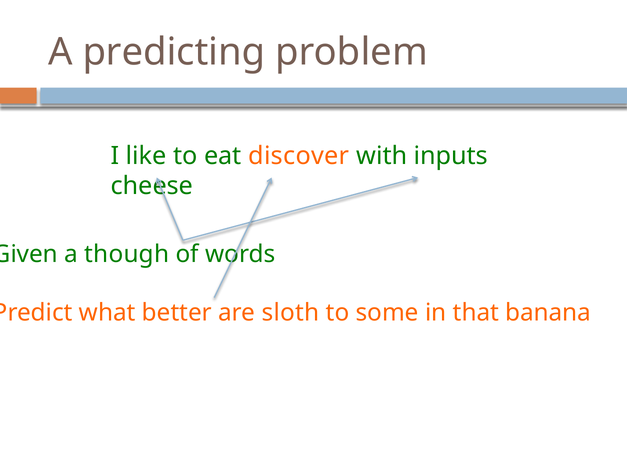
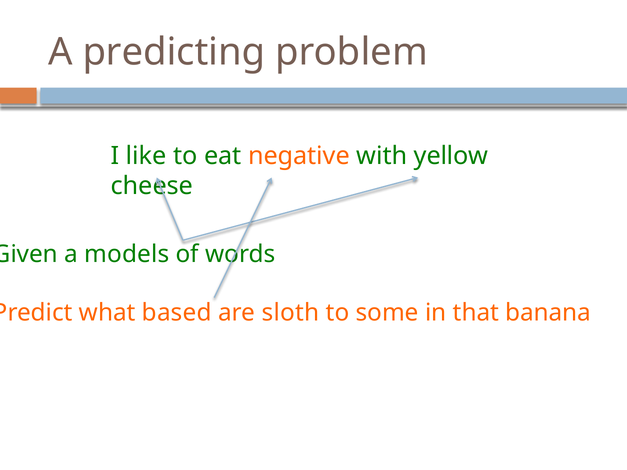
discover: discover -> negative (299, 156)
inputs: inputs -> yellow (451, 156)
though: though -> models (127, 255)
better: better -> based (177, 313)
